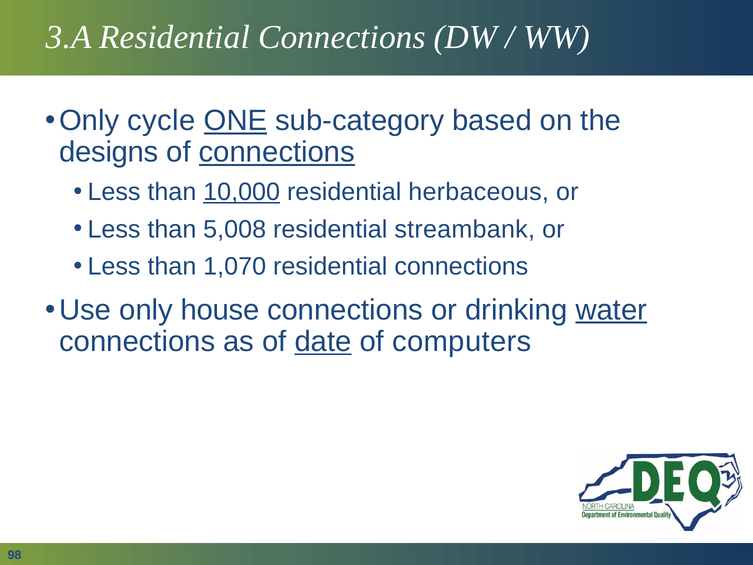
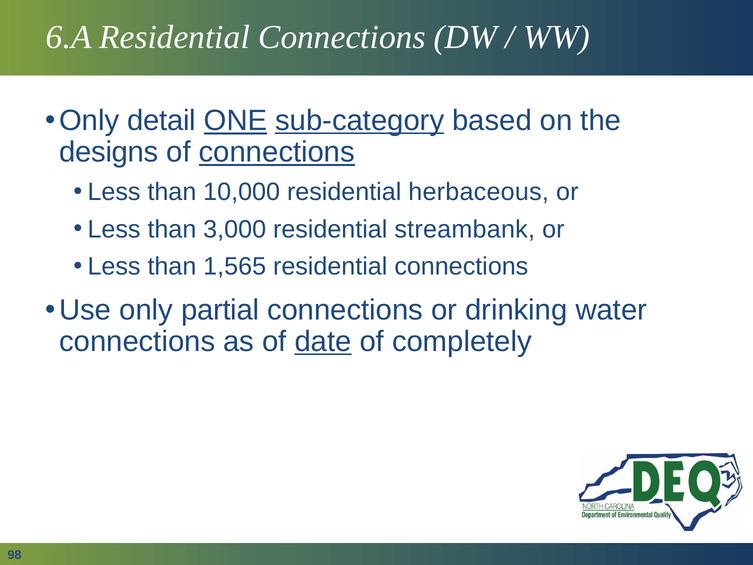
3.A: 3.A -> 6.A (69, 37)
cycle: cycle -> detail (162, 121)
sub-category underline: none -> present (360, 121)
10,000 underline: present -> none (242, 192)
5,008: 5,008 -> 3,000 (235, 229)
1,070: 1,070 -> 1,565 (235, 266)
house: house -> partial (220, 310)
water underline: present -> none (611, 310)
computers: computers -> completely (462, 342)
